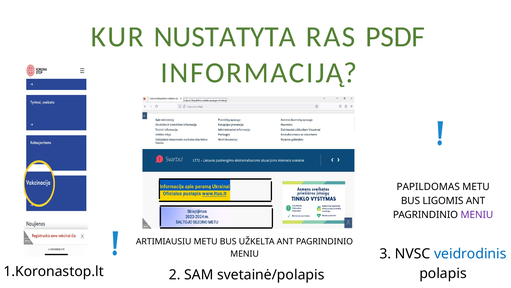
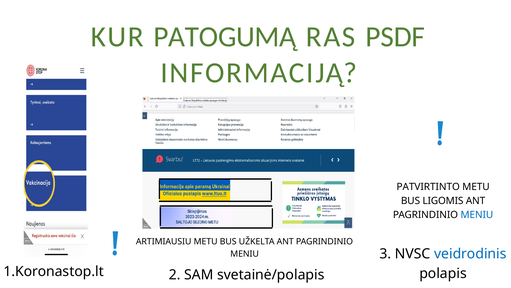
NUSTATYTA: NUSTATYTA -> PATOGUMĄ (225, 37)
PAPILDOMAS: PAPILDOMAS -> PATVIRTINTO (428, 187)
MENIU colour: purple -> blue (477, 214)
